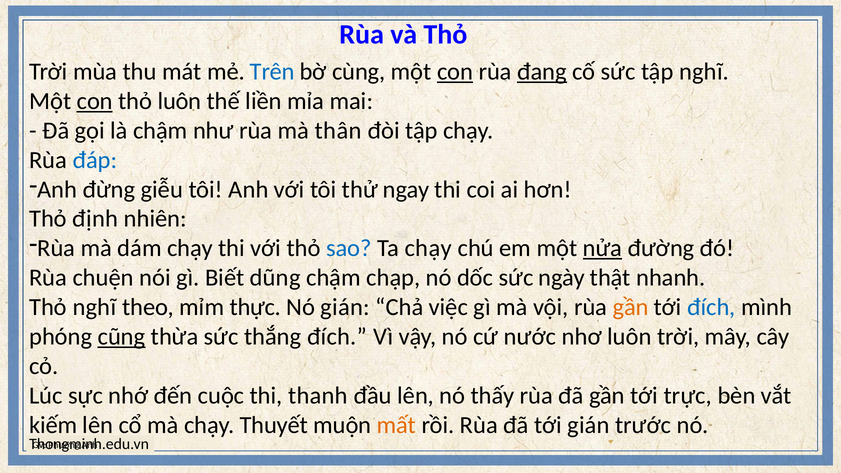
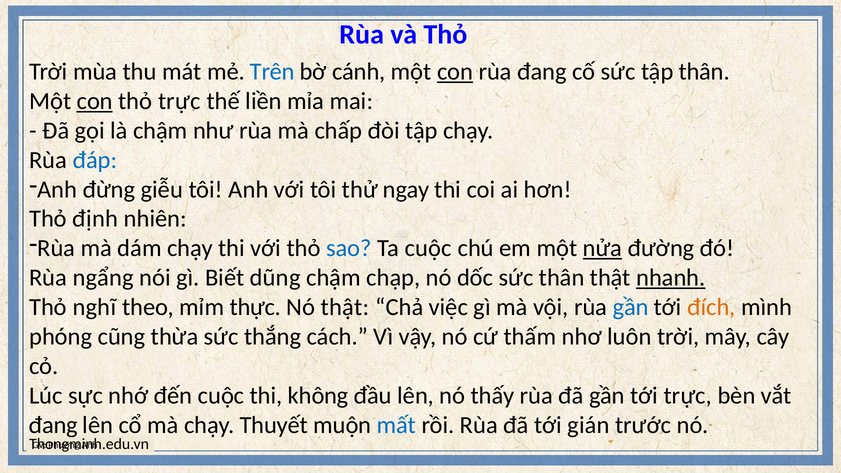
cùng: cùng -> cánh (359, 72)
đang underline: present -> none (542, 72)
tập nghĩ: nghĩ -> thân (704, 72)
thỏ luôn: luôn -> trực (179, 101)
thân: thân -> chấp (338, 131)
Ta chạy: chạy -> cuộc (428, 248)
chuện: chuện -> ngẩng (103, 278)
sức ngày: ngày -> thân (562, 278)
nhanh underline: none -> present (671, 278)
Nó gián: gián -> thật (345, 307)
gần colour: orange -> blue (631, 307)
đích colour: blue -> orange (711, 307)
cũng underline: present -> none (121, 337)
thắng đích: đích -> cách (337, 337)
nước: nước -> thấm (530, 337)
thanh: thanh -> không (318, 396)
kiếm: kiếm -> đang (53, 425)
mất colour: orange -> blue (396, 425)
